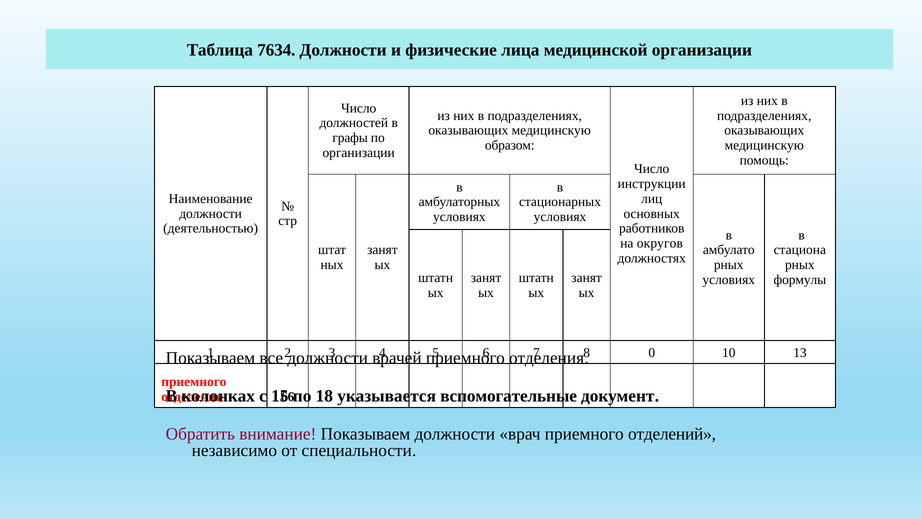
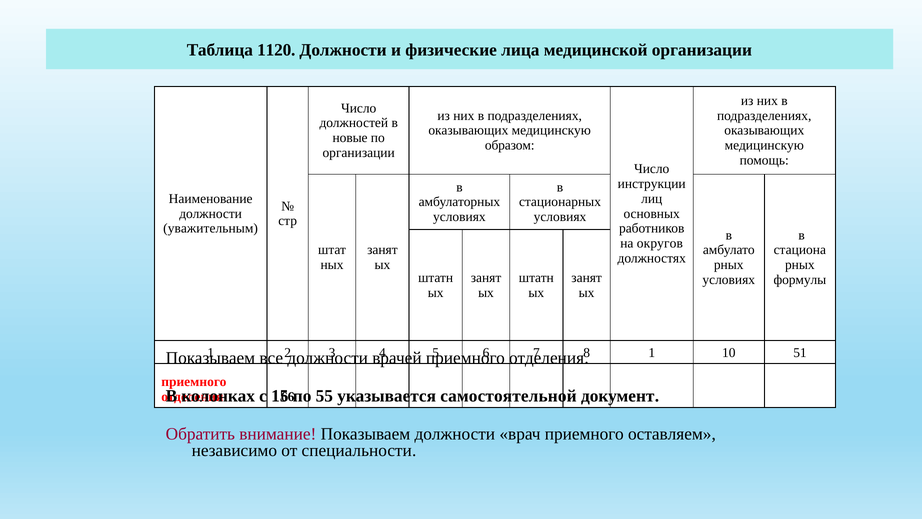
7634: 7634 -> 1120 (276, 50)
графы: графы -> новые (350, 138)
деятельностью: деятельностью -> уважительным (211, 228)
0: 0 -> 1 (652, 353)
13: 13 -> 51 (800, 353)
18: 18 -> 55 (324, 396)
вспомогательные: вспомогательные -> самостоятельной (509, 396)
отделений: отделений -> оставляем (672, 434)
